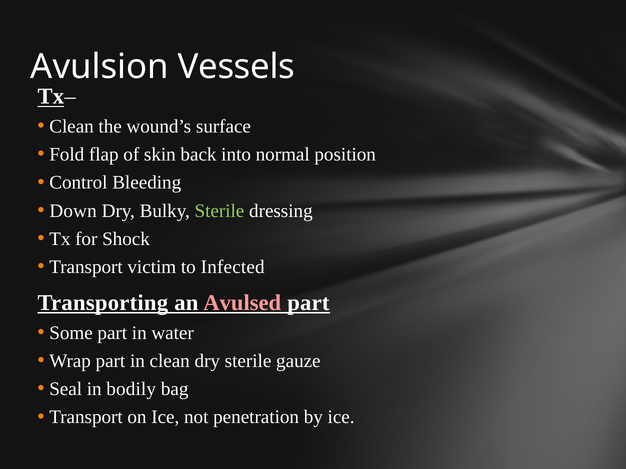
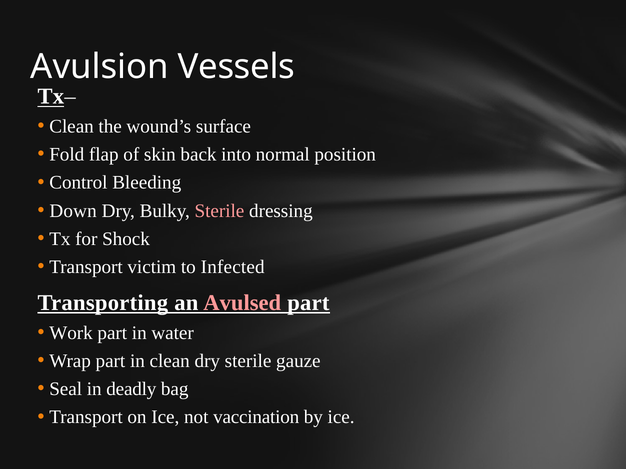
Sterile colour: light green -> pink (219, 211)
Some: Some -> Work (71, 333)
bodily: bodily -> deadly (131, 389)
penetration: penetration -> vaccination (256, 418)
